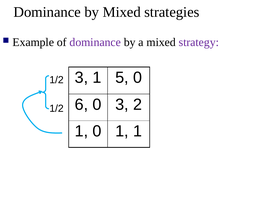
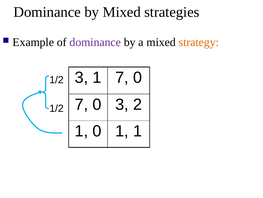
strategy colour: purple -> orange (199, 42)
1 5: 5 -> 7 (122, 77)
6: 6 -> 7 (81, 104)
